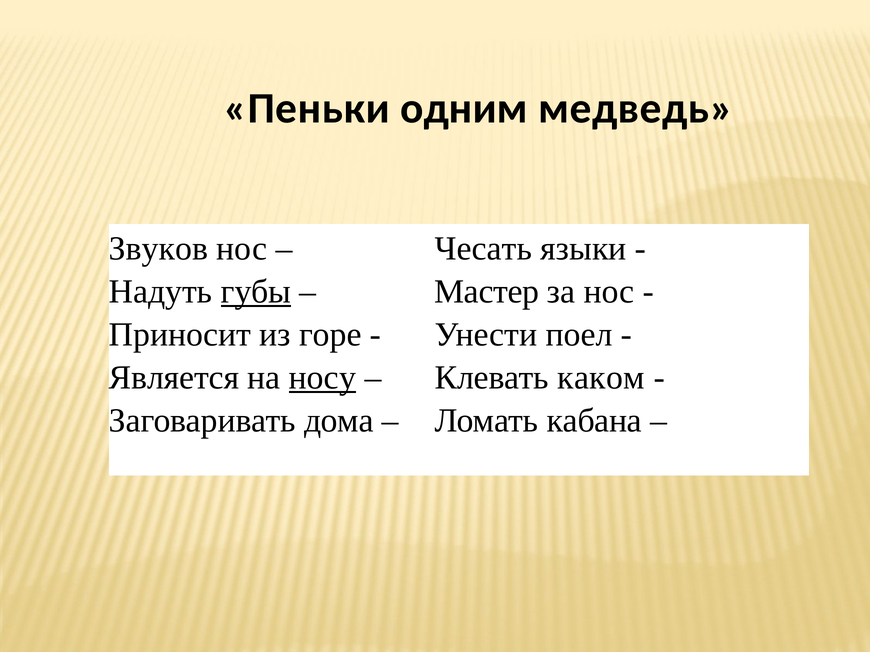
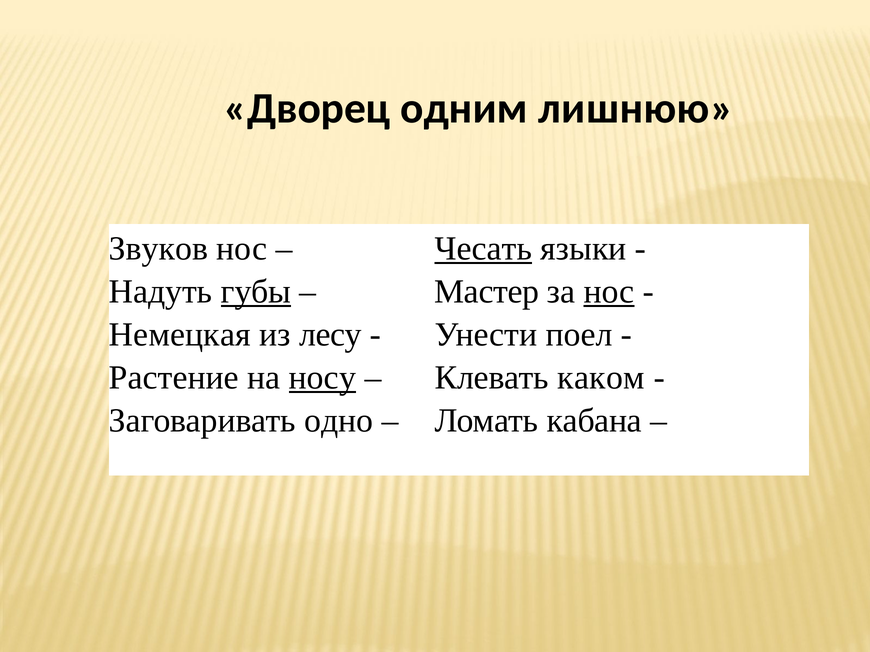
Пеньки: Пеньки -> Дворец (307, 109)
медведь: медведь -> лишнюю (636, 109)
Чесать underline: none -> present (483, 249)
нос underline: none -> present (609, 292)
Приносит: Приносит -> Немецкая (180, 335)
горе: горе -> лесу (330, 335)
Является: Является -> Растение (174, 378)
дома: дома -> одно (339, 421)
